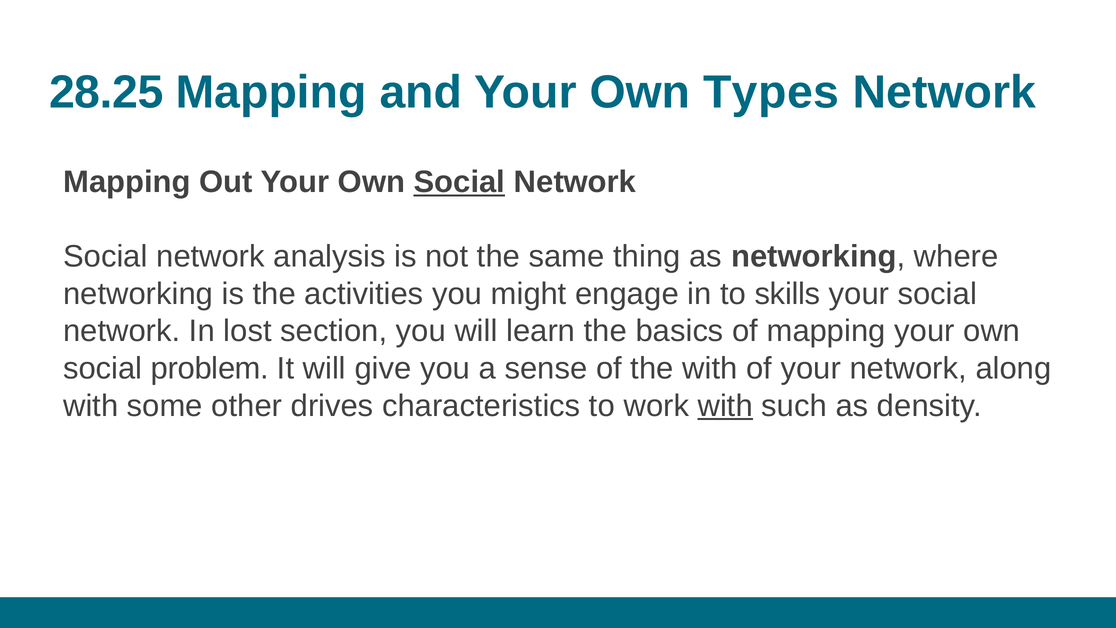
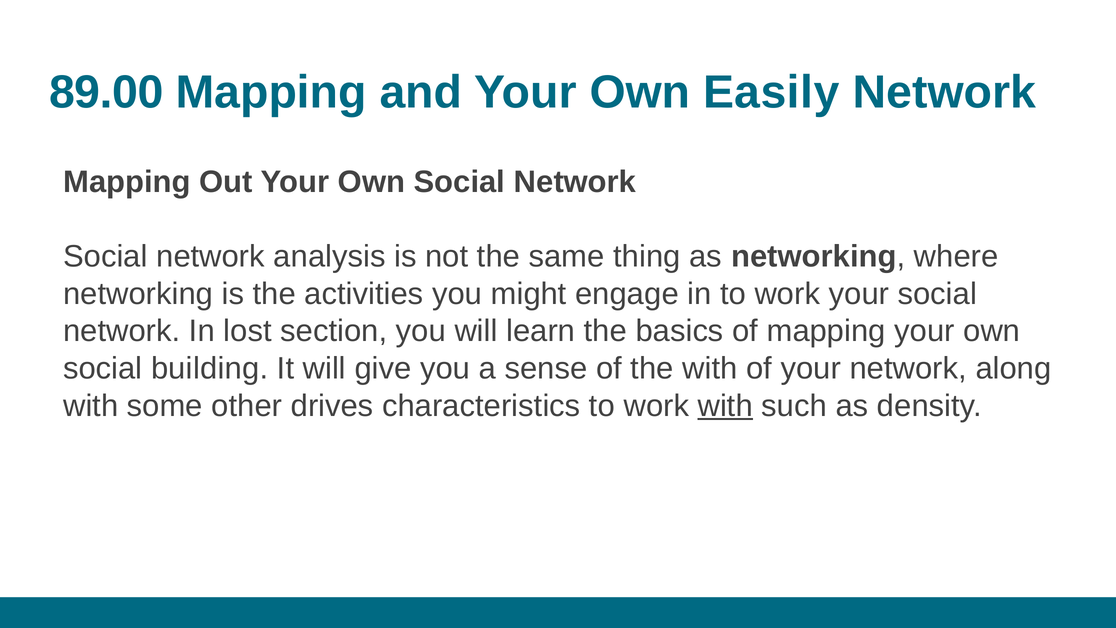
28.25: 28.25 -> 89.00 (106, 92)
Types: Types -> Easily (771, 92)
Social underline: present -> none (459, 182)
in to skills: skills -> work (787, 294)
problem: problem -> building (210, 368)
